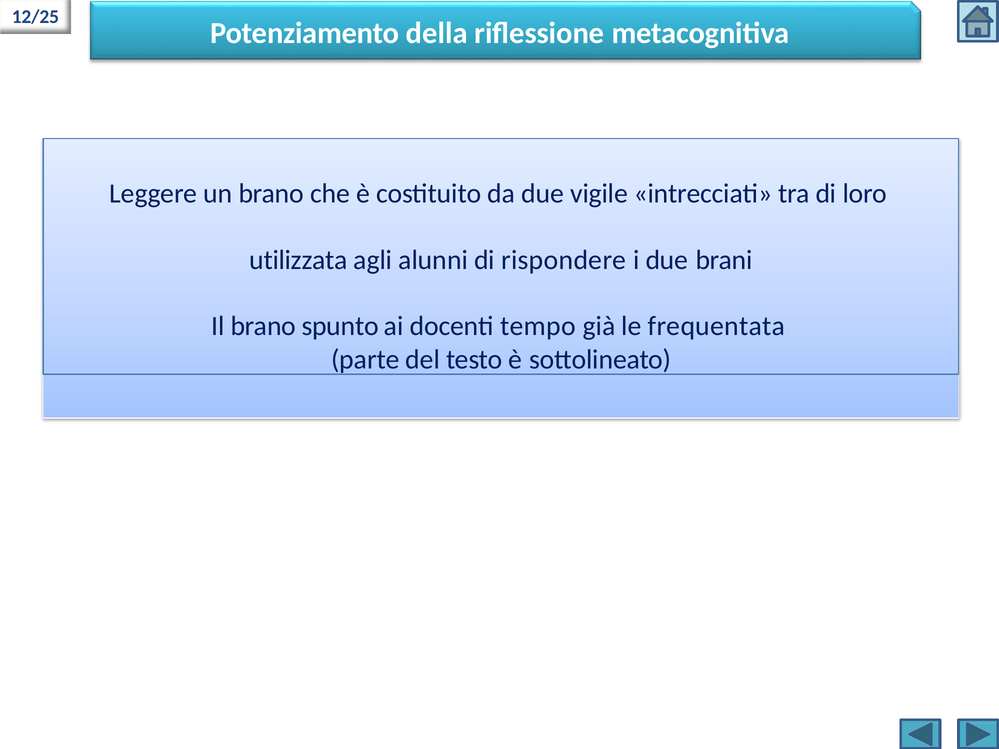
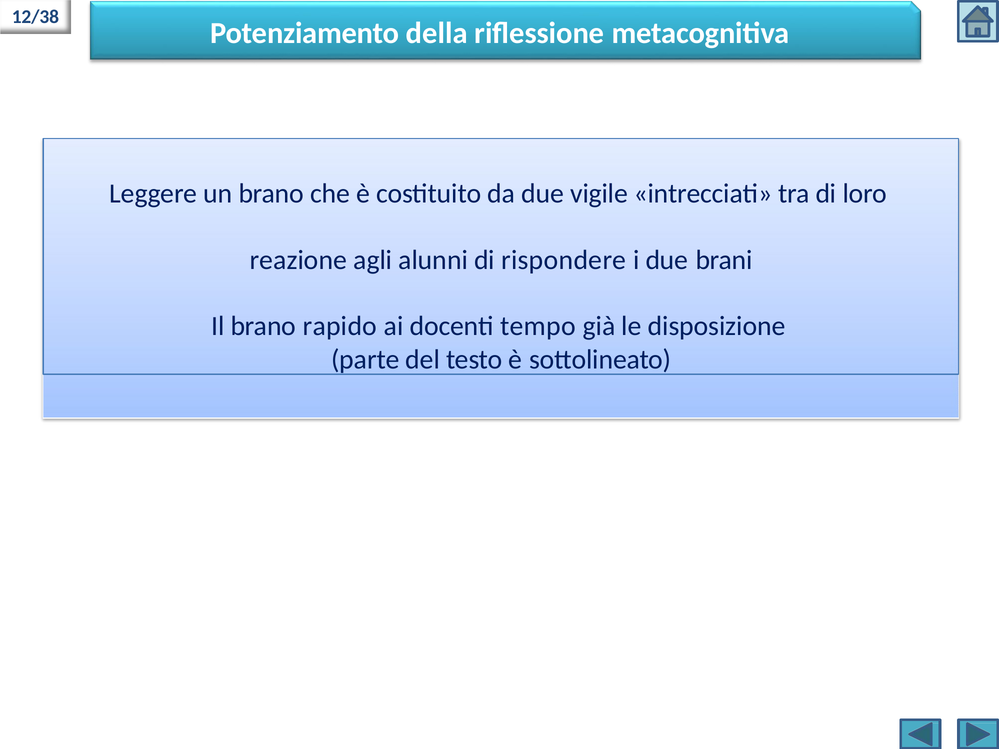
12/25: 12/25 -> 12/38 (35, 17)
utilizzata: utilizzata -> reazione (298, 260)
spunto: spunto -> rapido (340, 326)
frequentata: frequentata -> disposizione (717, 326)
